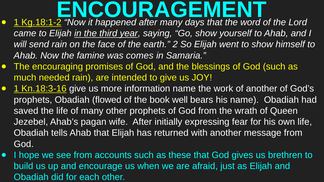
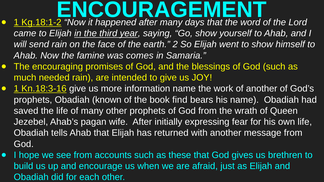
flowed: flowed -> known (107, 100)
well: well -> find (180, 100)
